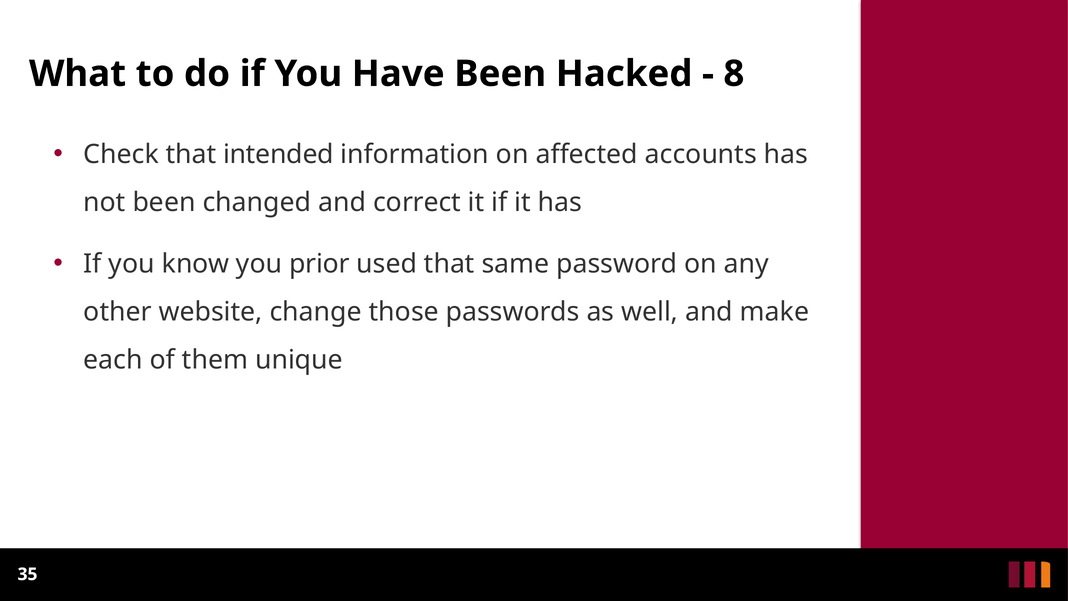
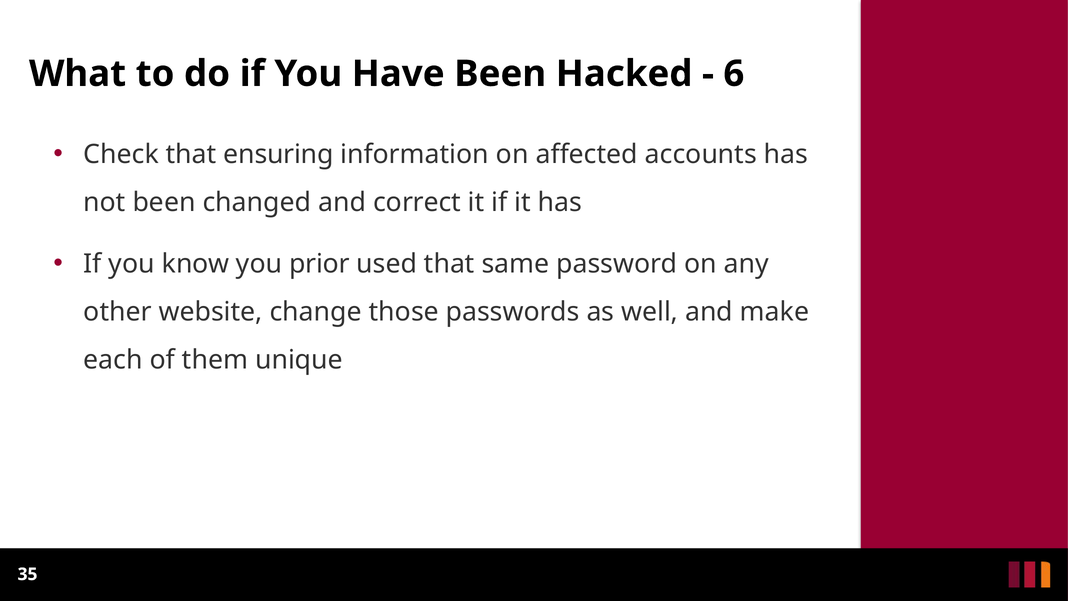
8: 8 -> 6 (734, 74)
intended: intended -> ensuring (278, 154)
